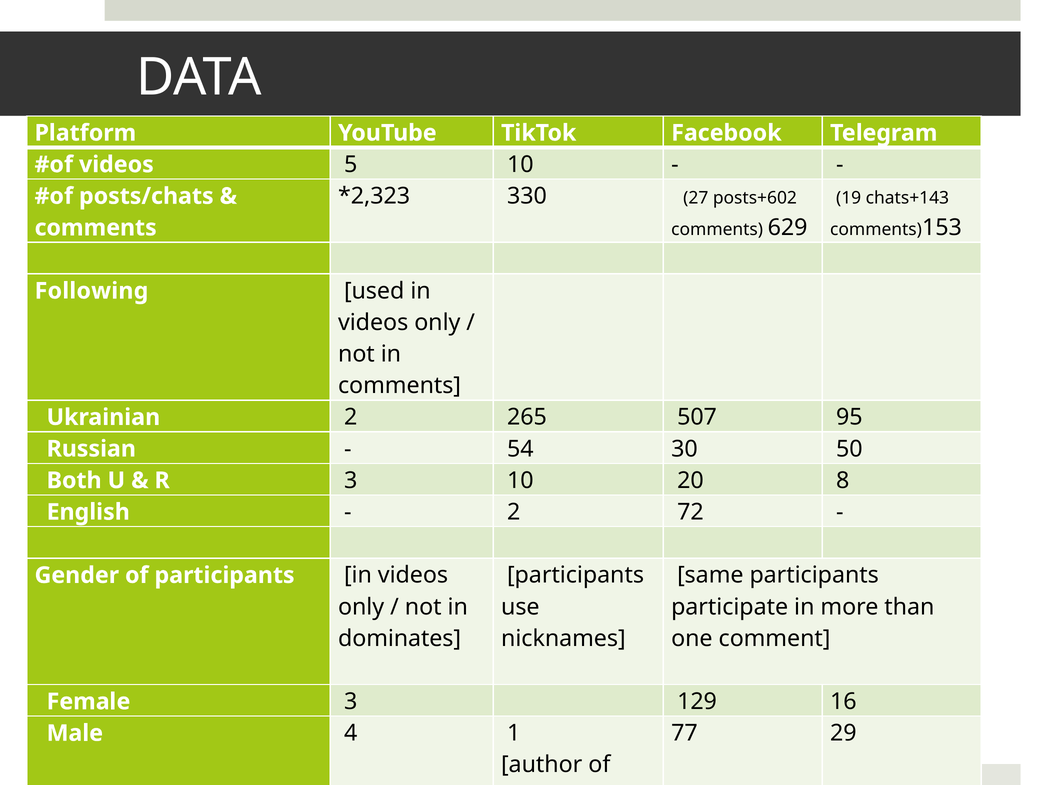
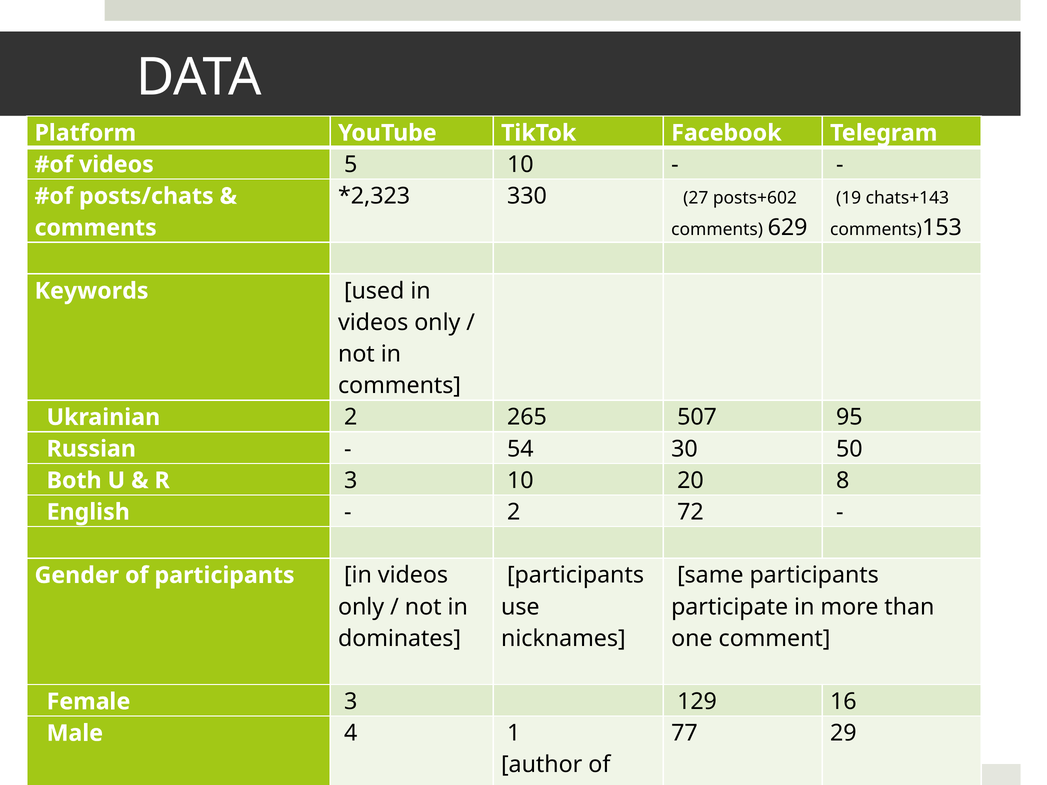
Following: Following -> Keywords (92, 291)
